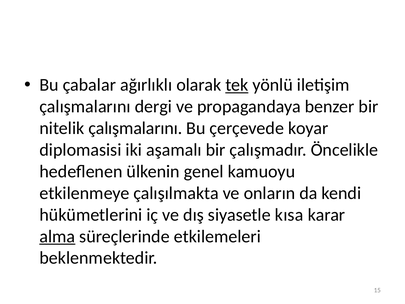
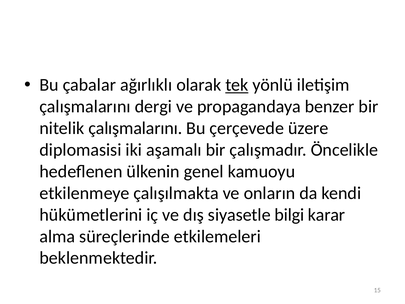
koyar: koyar -> üzere (308, 128)
kısa: kısa -> bilgi (289, 215)
alma underline: present -> none (57, 236)
